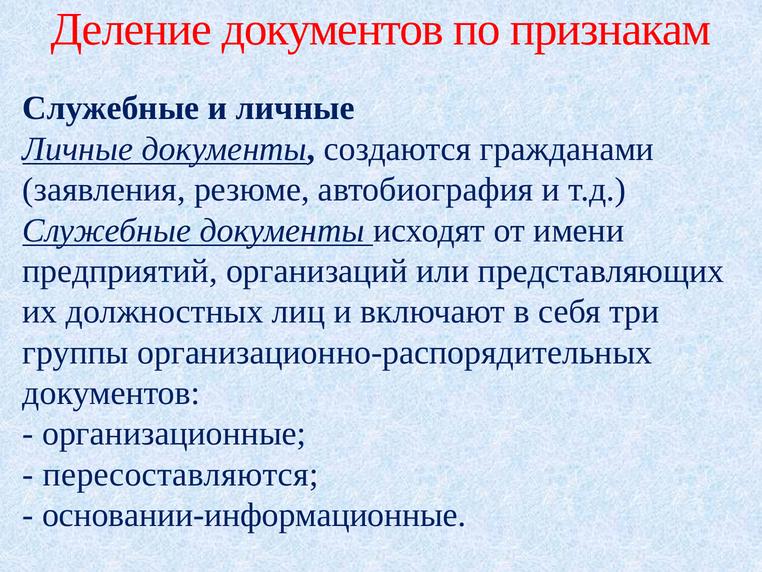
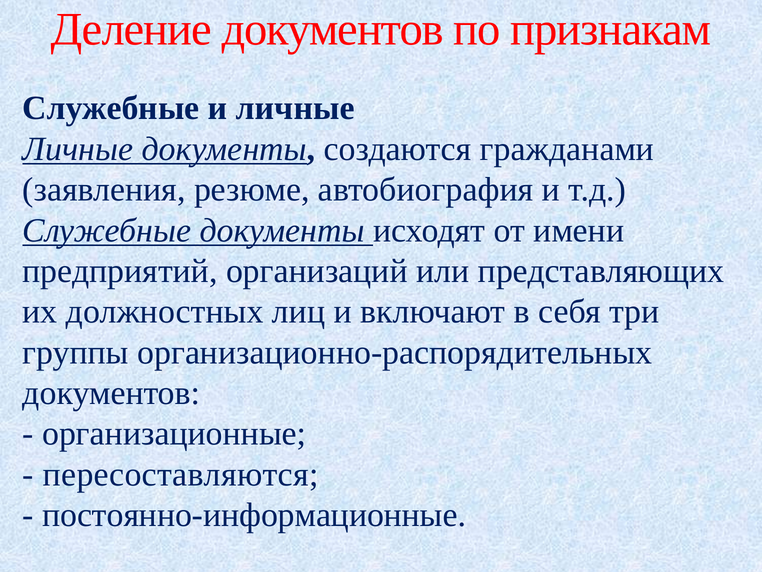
основании-информационные: основании-информационные -> постоянно-информационные (254, 515)
